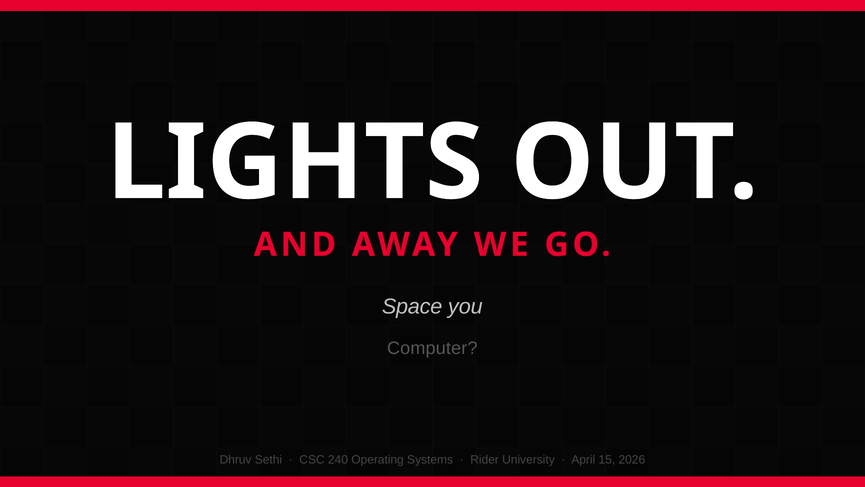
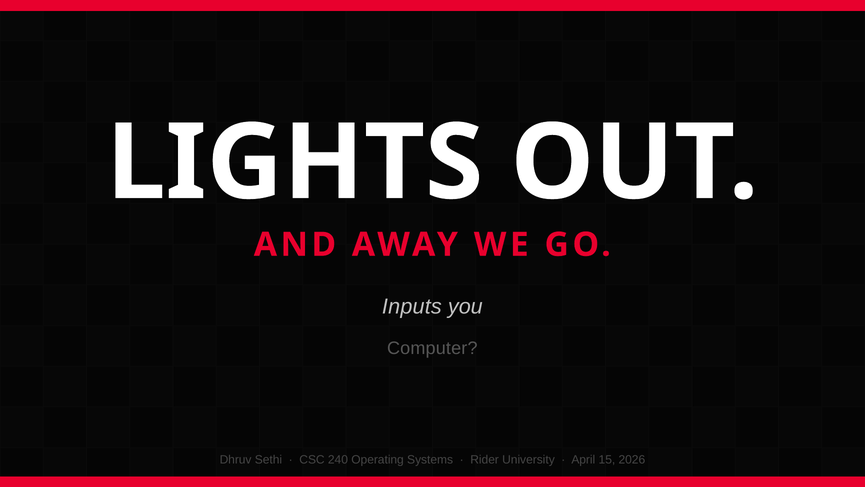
Space: Space -> Inputs (412, 306)
